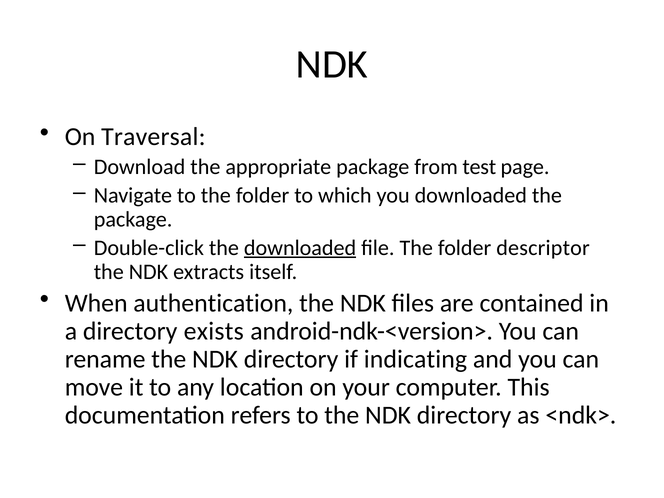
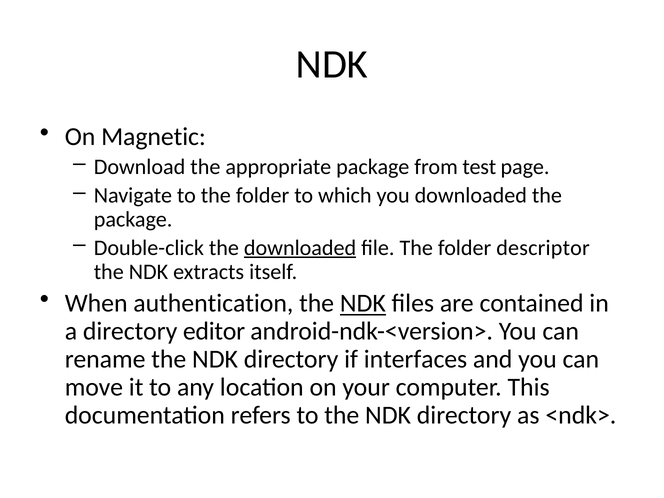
Traversal: Traversal -> Magnetic (153, 137)
NDK underline: none -> present (363, 303)
exists: exists -> editor (214, 331)
indicating: indicating -> interfaces (416, 359)
